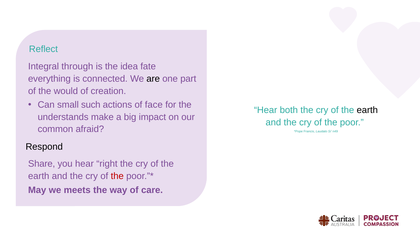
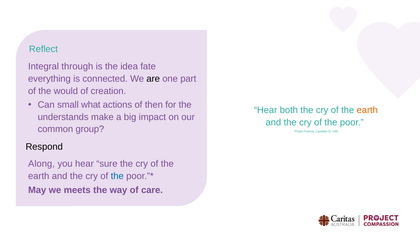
such: such -> what (91, 105)
face: face -> then (154, 105)
earth colour: black -> orange (367, 110)
afraid: afraid -> group (90, 129)
Share: Share -> Along (42, 164)
right: right -> sure (107, 164)
the colour: red -> blue (117, 176)
